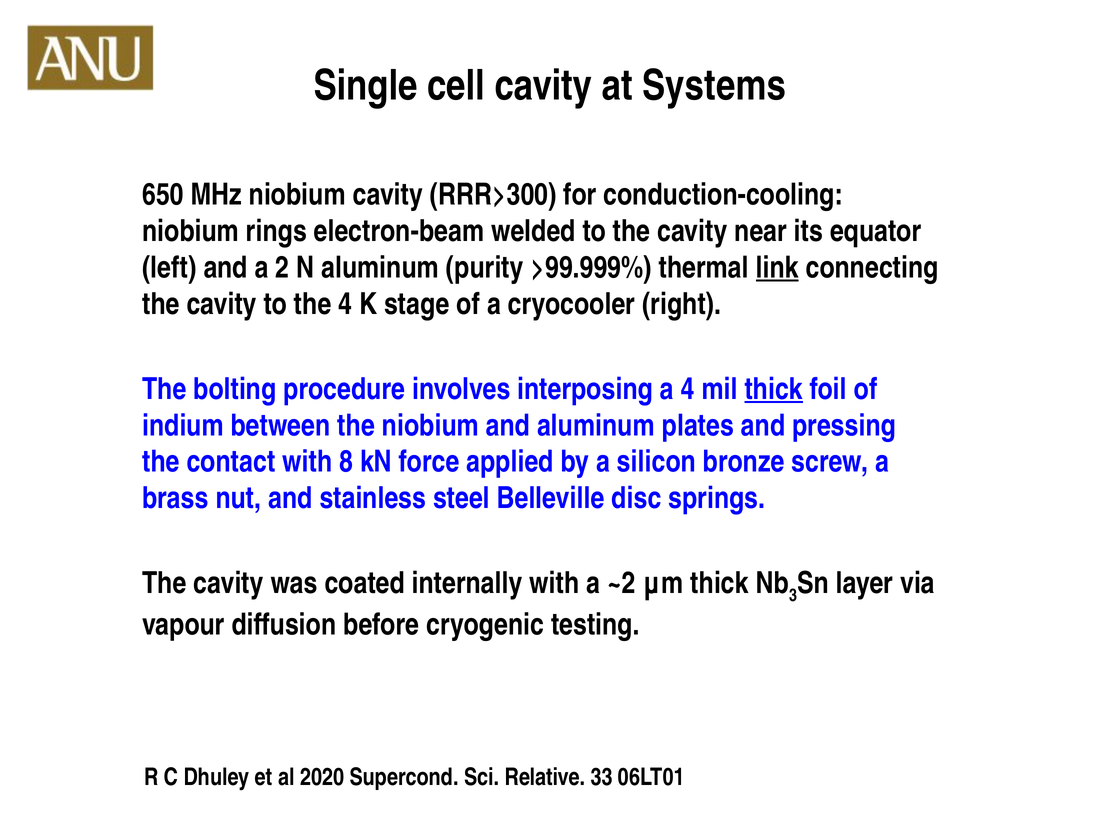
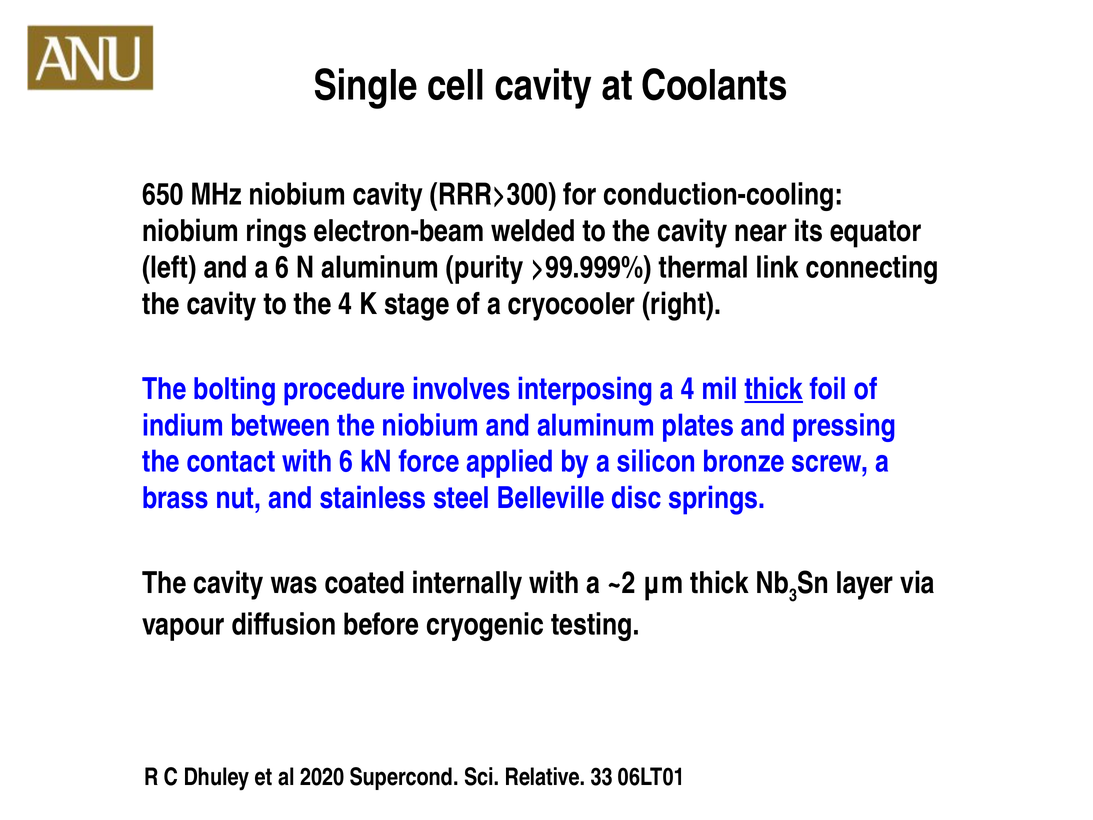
Systems: Systems -> Coolants (714, 86)
a 2: 2 -> 6 (282, 267)
link underline: present -> none (777, 267)
with 8: 8 -> 6 (346, 462)
